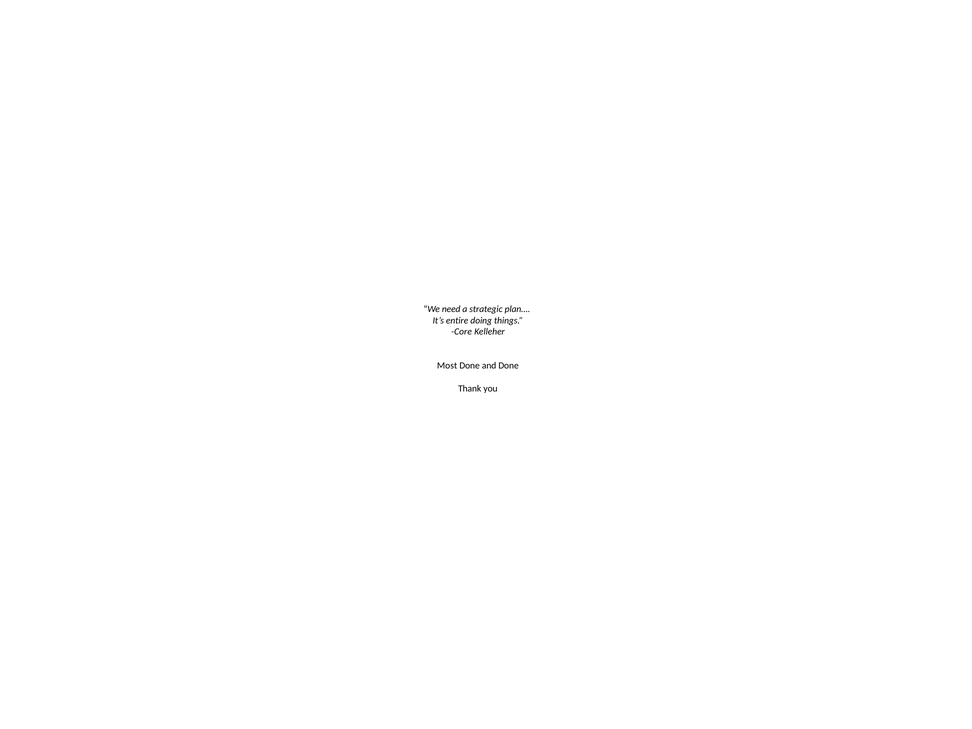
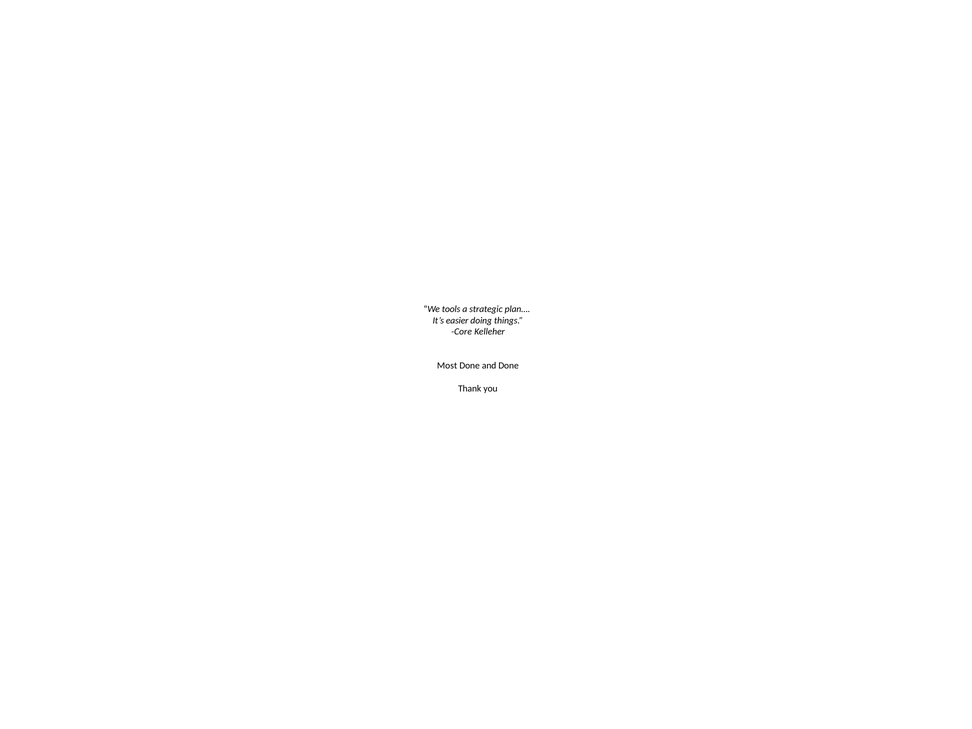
need: need -> tools (451, 309)
entire: entire -> easier (457, 321)
